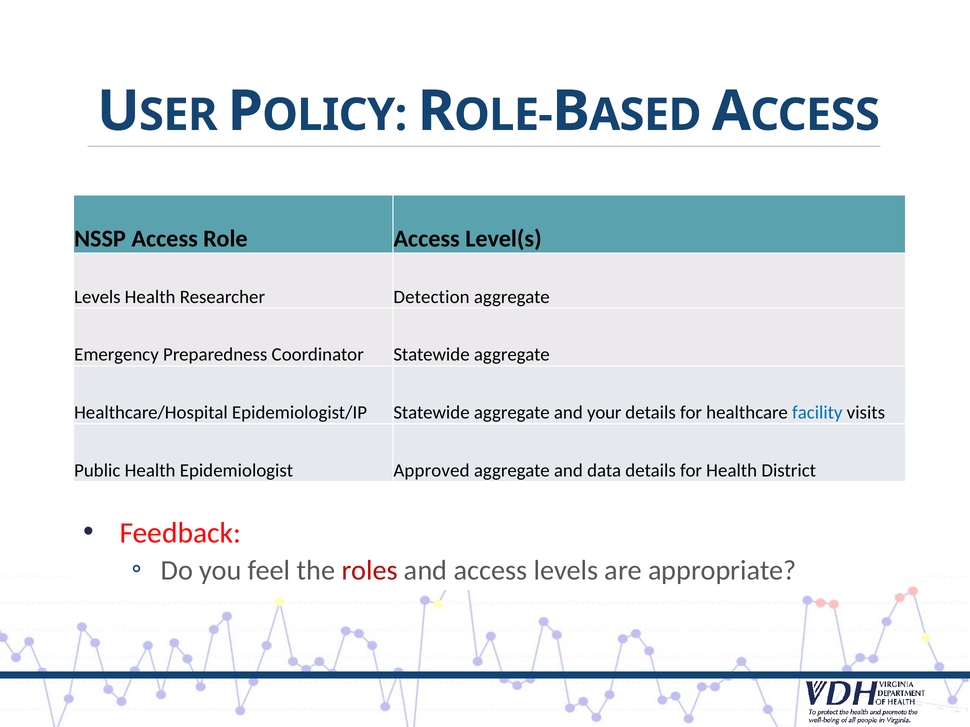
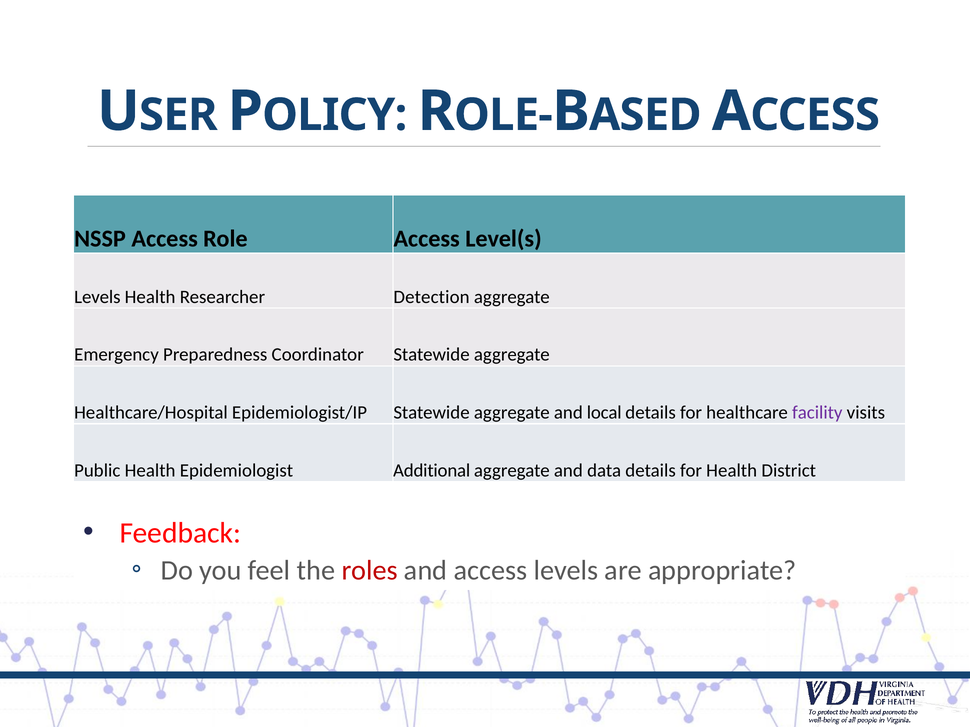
your: your -> local (604, 413)
facility colour: blue -> purple (817, 413)
Approved: Approved -> Additional (432, 471)
